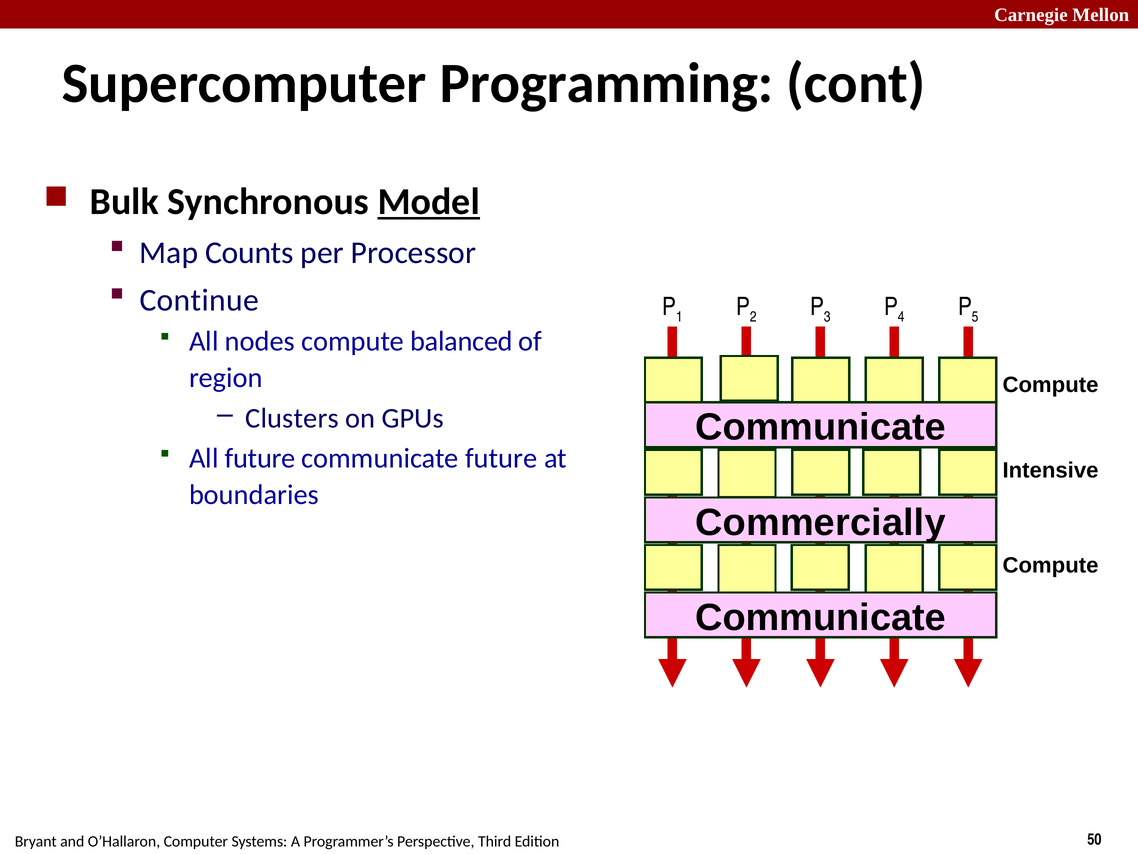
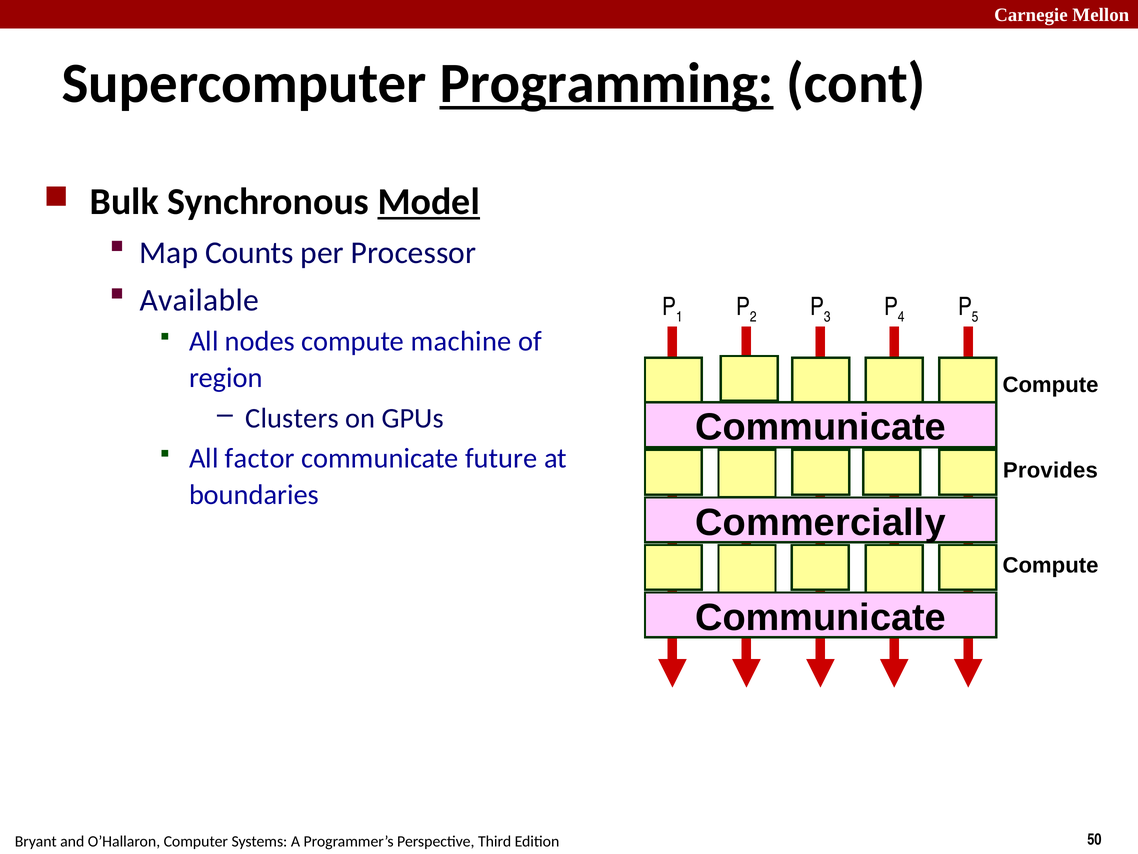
Programming underline: none -> present (607, 83)
Continue: Continue -> Available (199, 300)
balanced: balanced -> machine (461, 341)
All future: future -> factor (260, 458)
Intensive: Intensive -> Provides (1050, 470)
